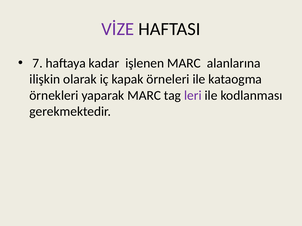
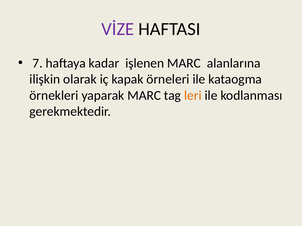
leri colour: purple -> orange (193, 96)
